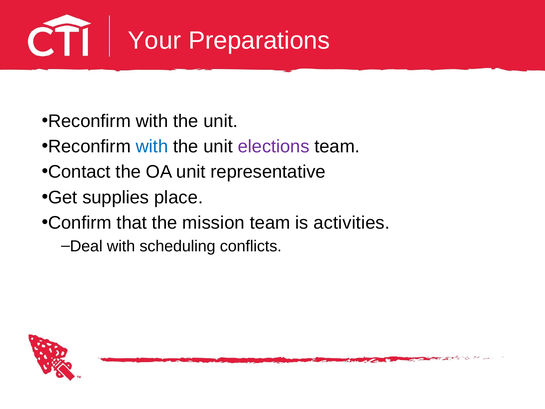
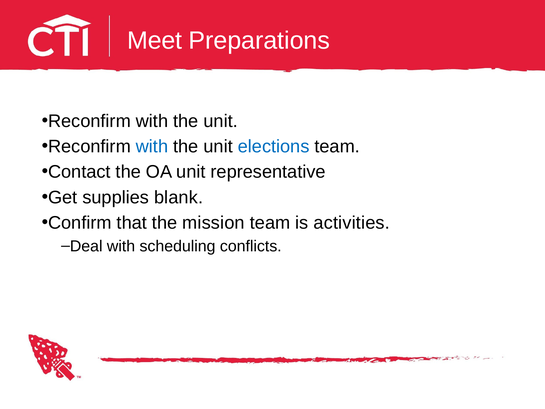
Your: Your -> Meet (155, 40)
elections colour: purple -> blue (274, 146)
place: place -> blank (179, 197)
